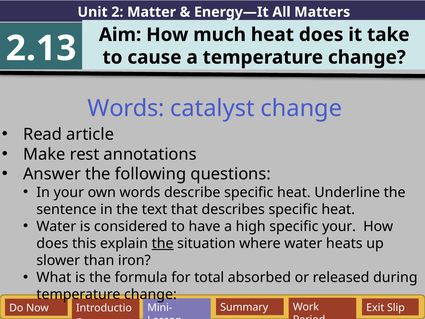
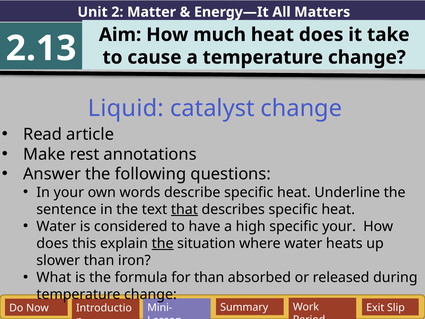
Words: Words -> Liquid (126, 108)
that underline: none -> present (184, 209)
for total: total -> than (209, 277)
